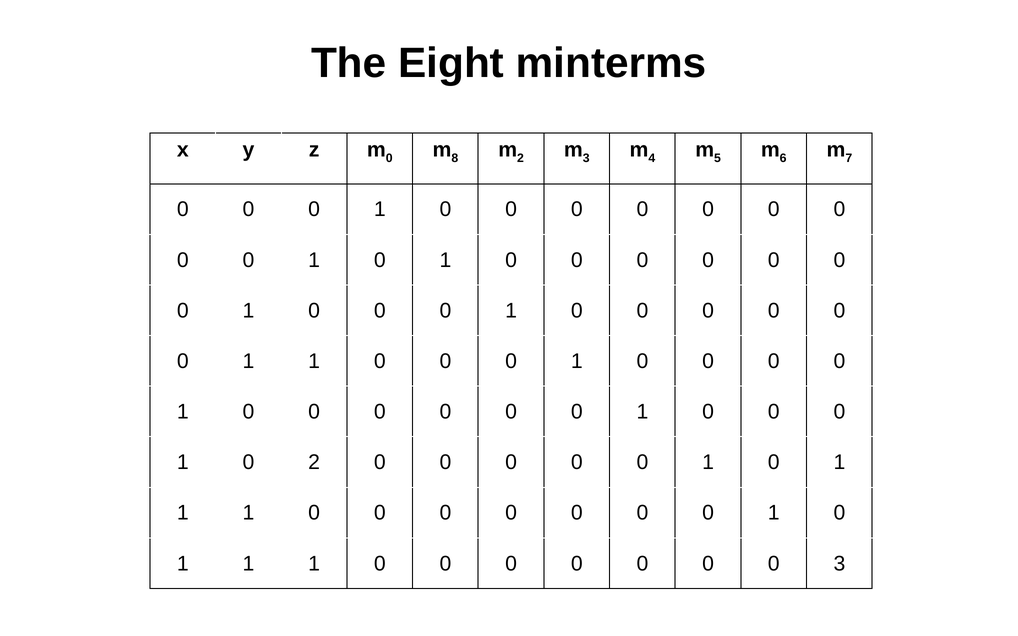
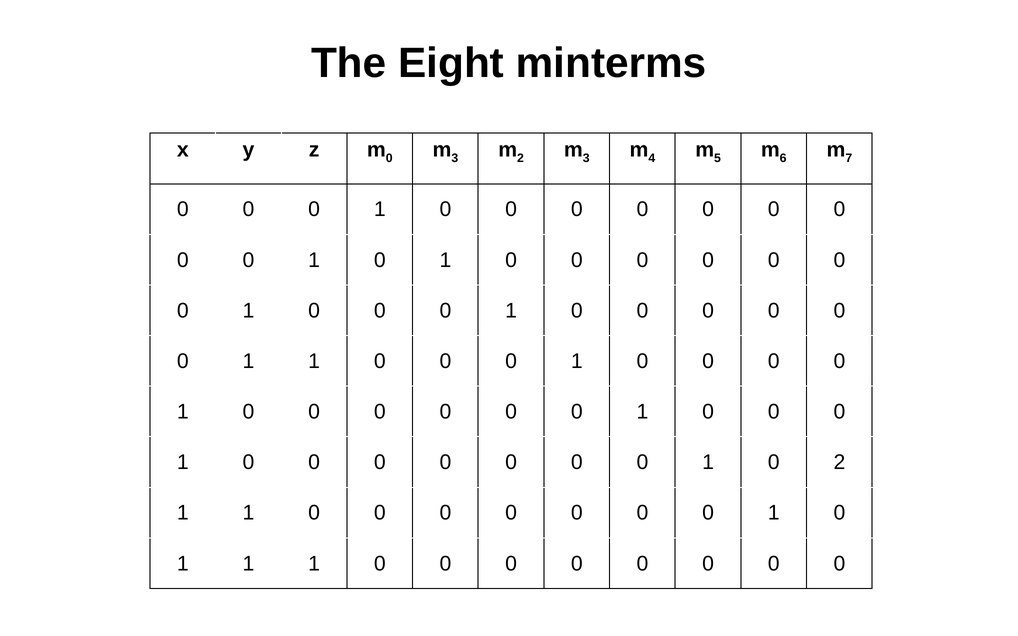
8: 8 -> 3 (455, 158)
2: 2 -> 0 (314, 463)
1: 1 -> 2 (839, 463)
3: 3 -> 0 (839, 564)
